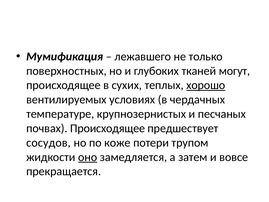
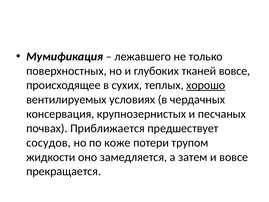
тканей могут: могут -> вовсе (235, 71)
температуре: температуре -> консервация (60, 114)
почвах Происходящее: Происходящее -> Приближается (108, 128)
оно underline: present -> none (88, 157)
